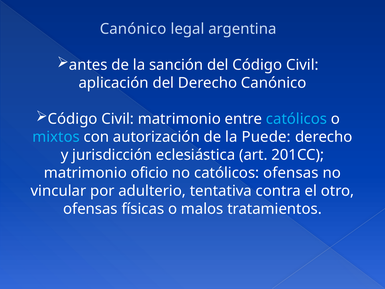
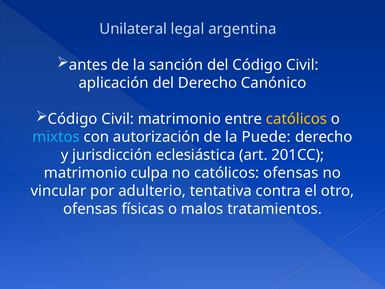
Canónico: Canónico -> Unilateral (133, 29)
católicos colour: light blue -> yellow (296, 119)
oficio: oficio -> culpa (149, 173)
